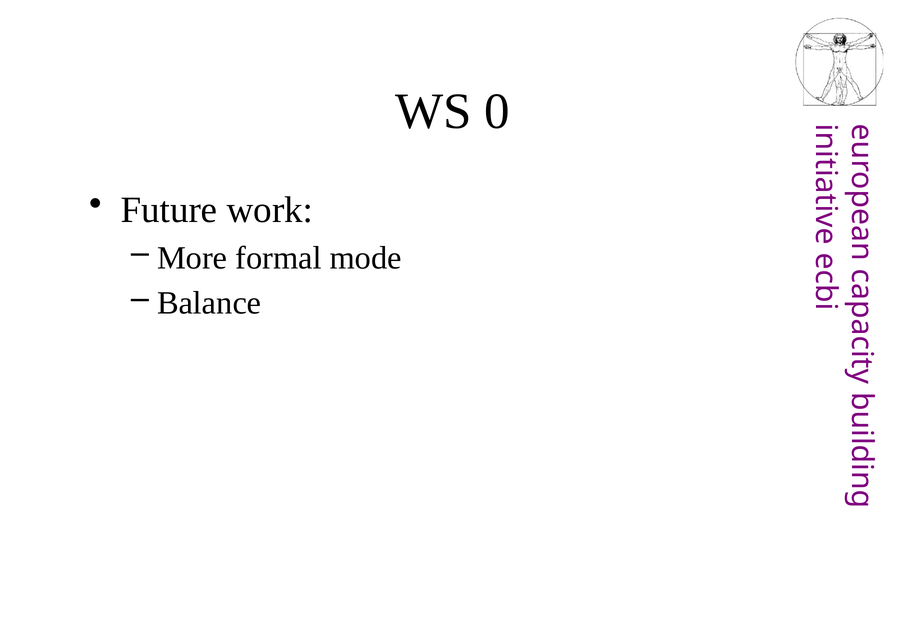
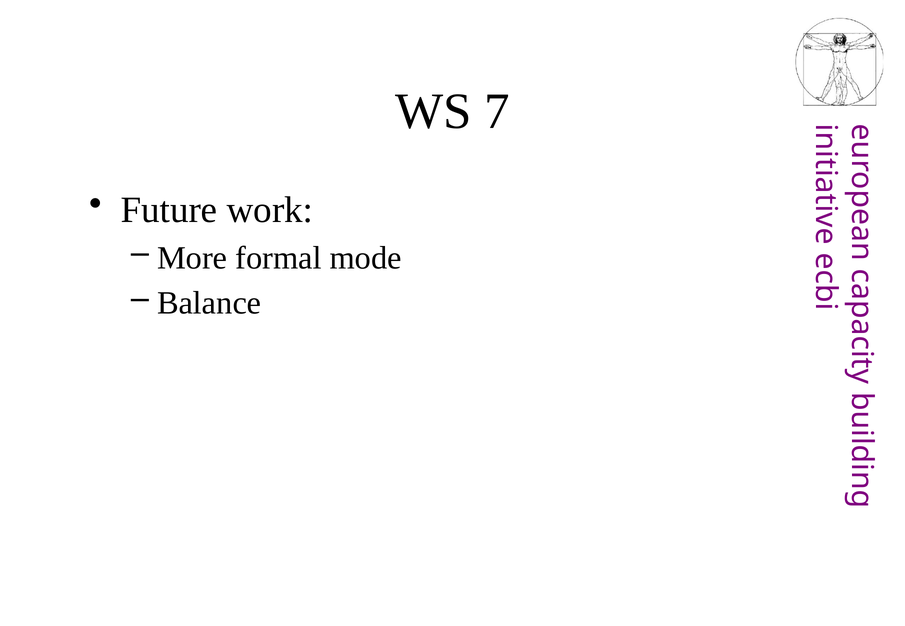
0: 0 -> 7 (497, 111)
